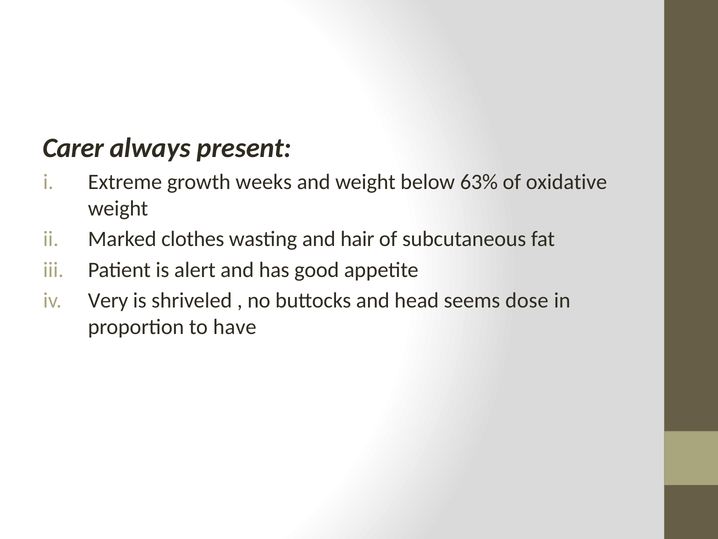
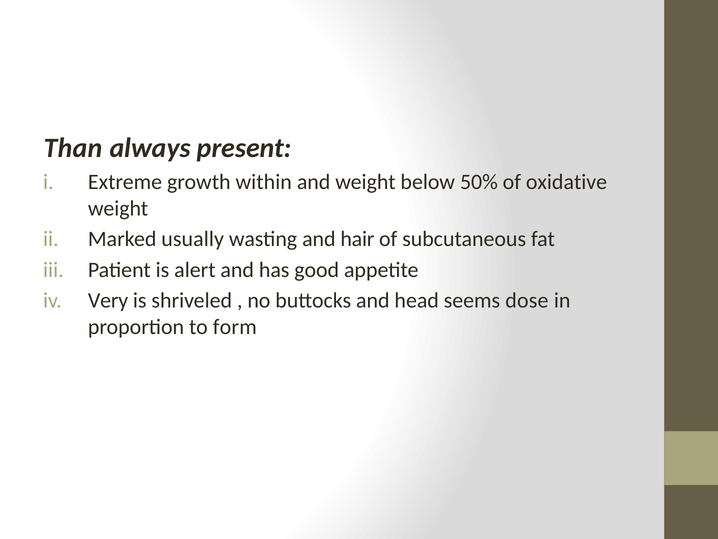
Carer: Carer -> Than (73, 148)
weeks: weeks -> within (264, 182)
63%: 63% -> 50% (479, 182)
clothes: clothes -> usually (193, 239)
have: have -> form (235, 327)
